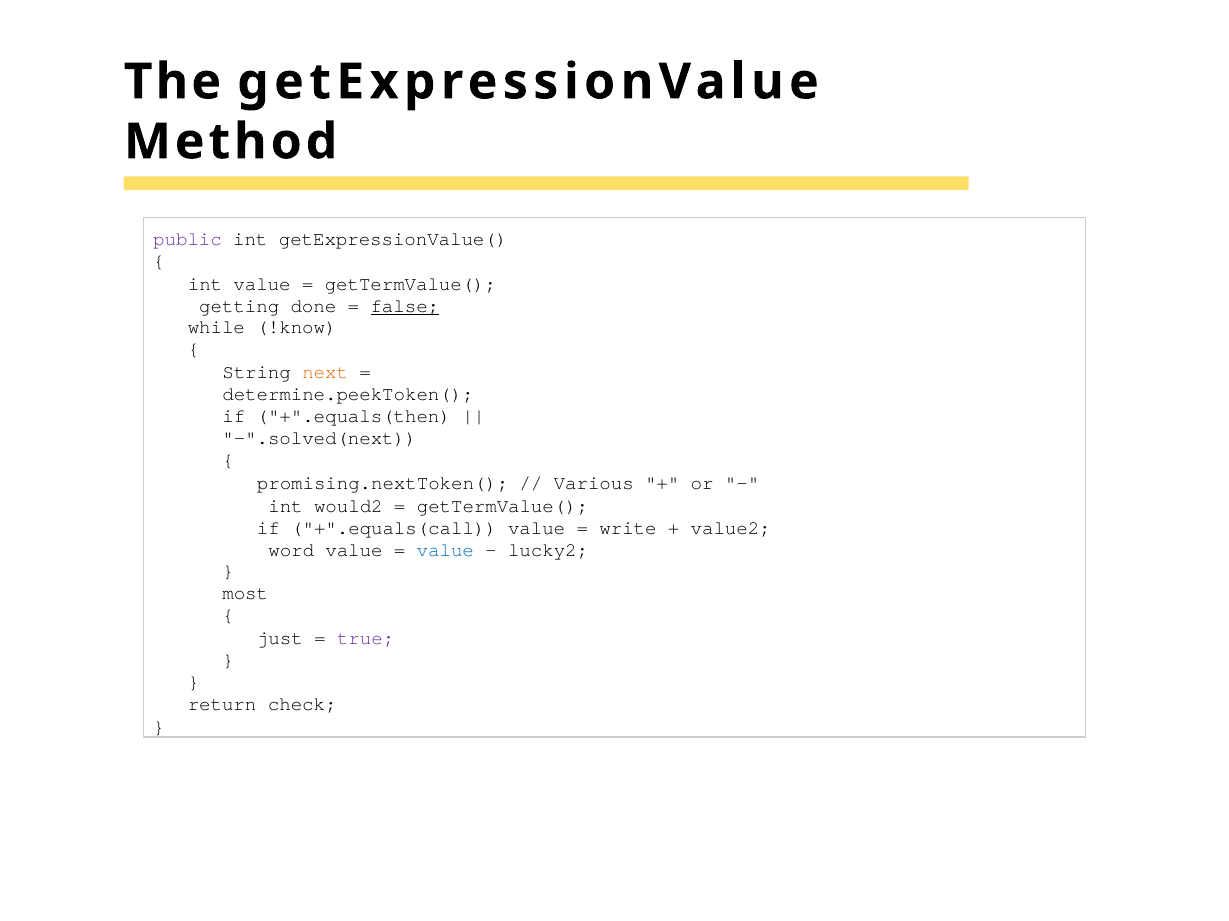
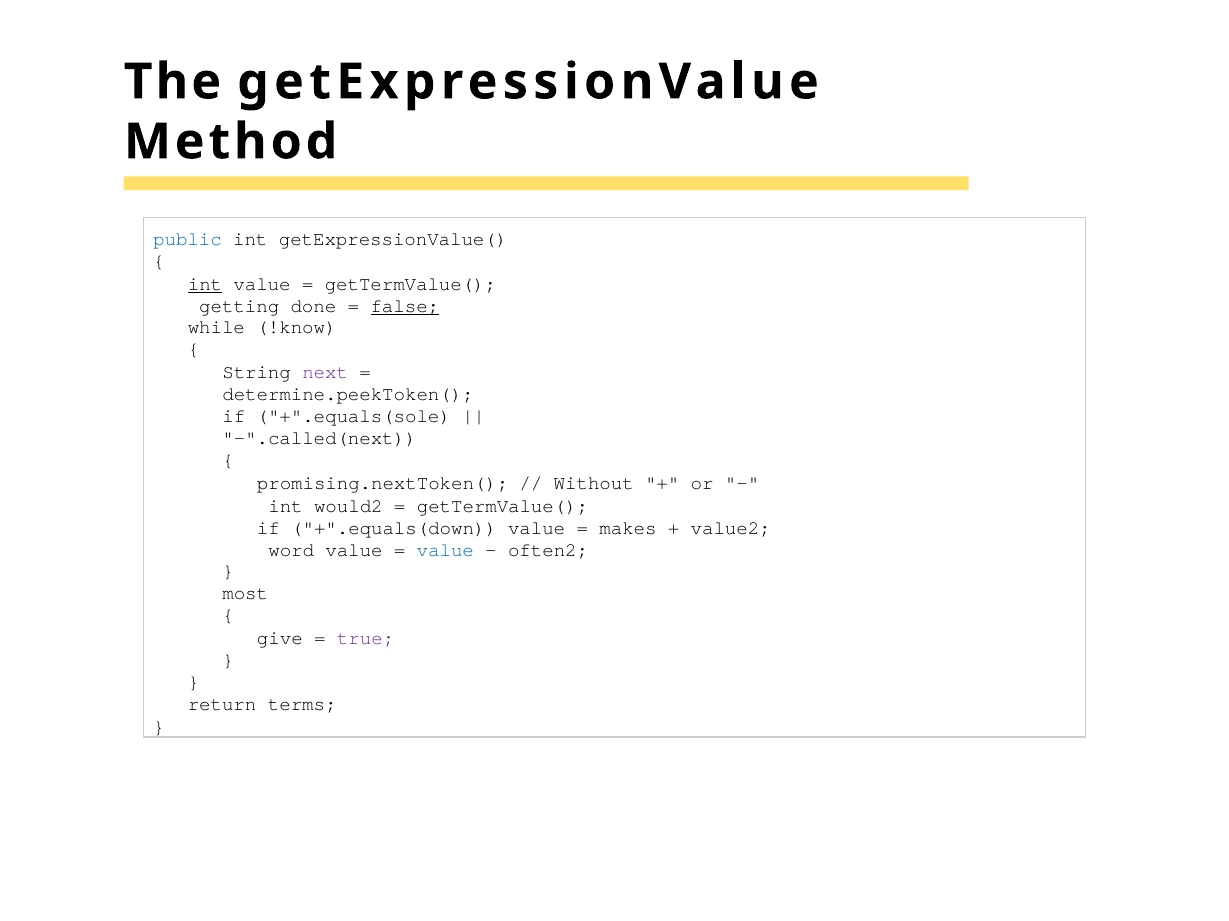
public colour: purple -> blue (188, 239)
int underline: none -> present (205, 284)
next colour: orange -> purple (325, 372)
+".equals(then: +".equals(then -> +".equals(sole (354, 416)
-".solved(next: -".solved(next -> -".called(next (319, 439)
Various: Various -> Without (594, 484)
+".equals(call: +".equals(call -> +".equals(down (394, 528)
write: write -> makes (628, 528)
lucky2: lucky2 -> often2 (548, 551)
just: just -> give (280, 638)
check: check -> terms (302, 705)
